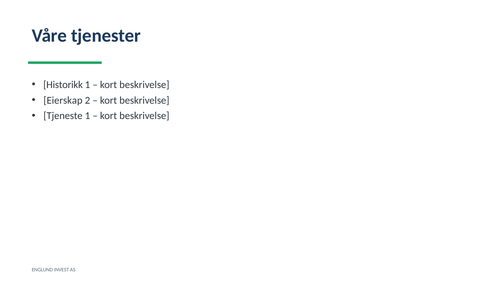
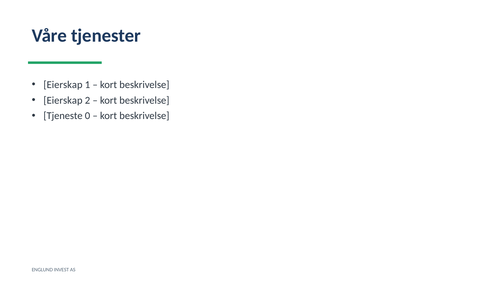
Historikk: Historikk -> Eierskap (63, 85)
Tjeneste 1: 1 -> 0 (87, 116)
